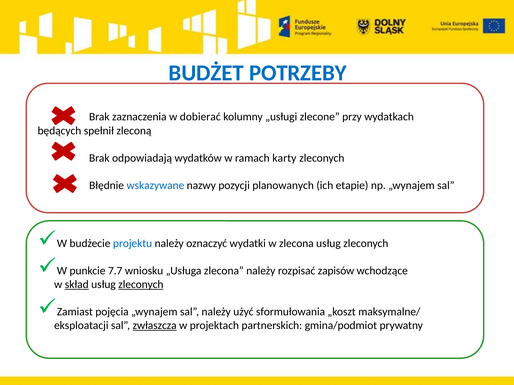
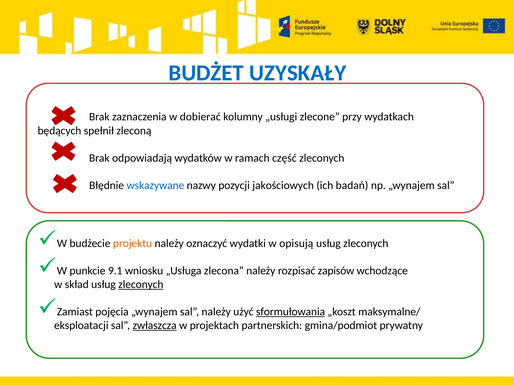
POTRZEBY: POTRZEBY -> UZYSKAŁY (298, 73)
karty: karty -> część (284, 158)
planowanych: planowanych -> jakościowych (283, 186)
etapie: etapie -> badań (352, 186)
projektu colour: blue -> orange (133, 244)
w zlecona: zlecona -> opisują (296, 244)
7.7: 7.7 -> 9.1 (115, 271)
skład underline: present -> none (77, 285)
sformułowania underline: none -> present (291, 312)
